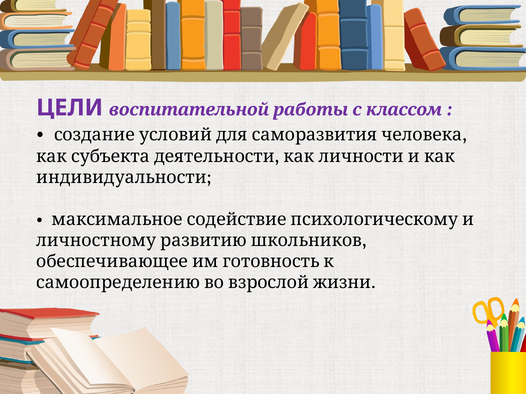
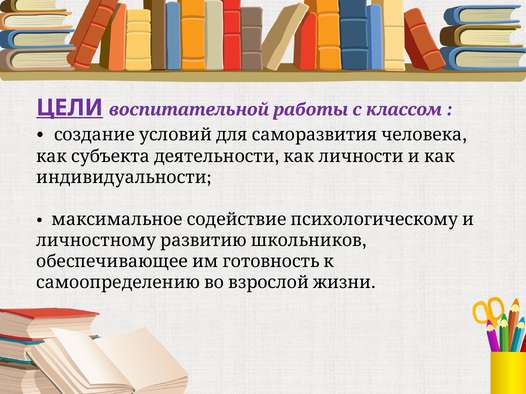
ЦЕЛИ underline: none -> present (70, 108)
